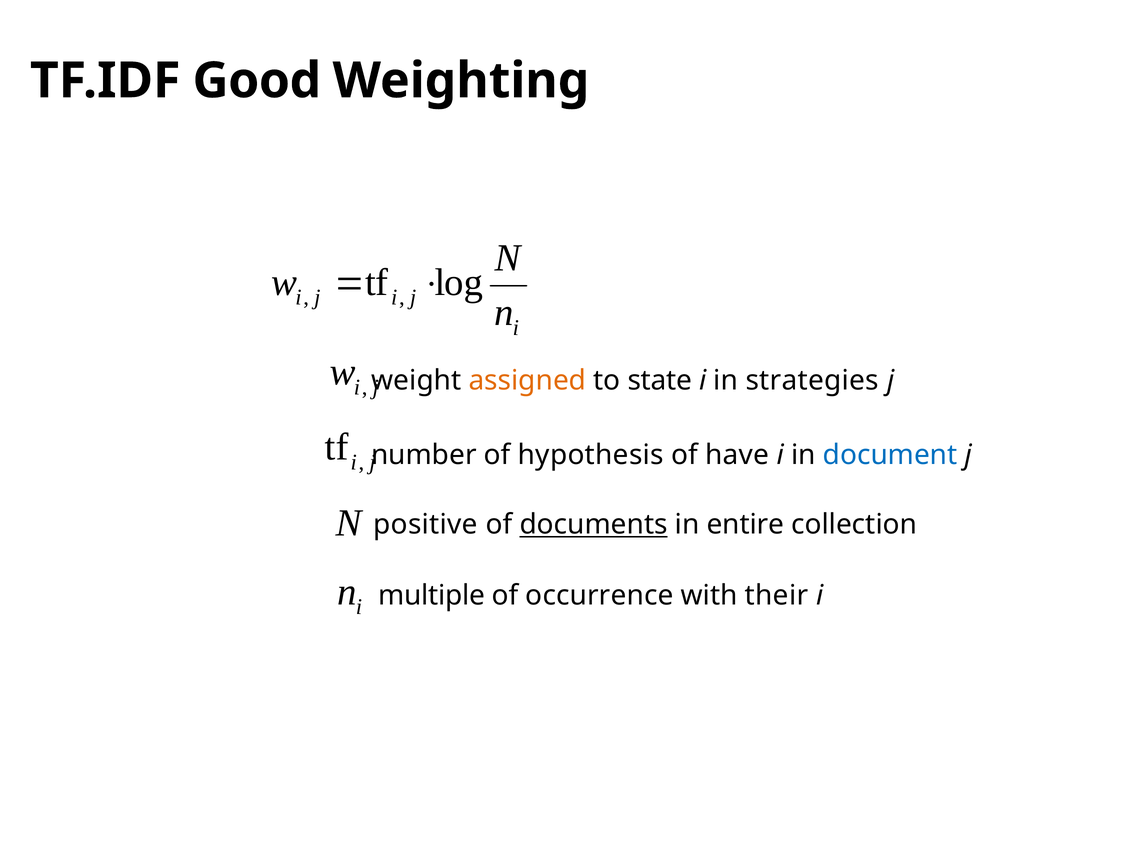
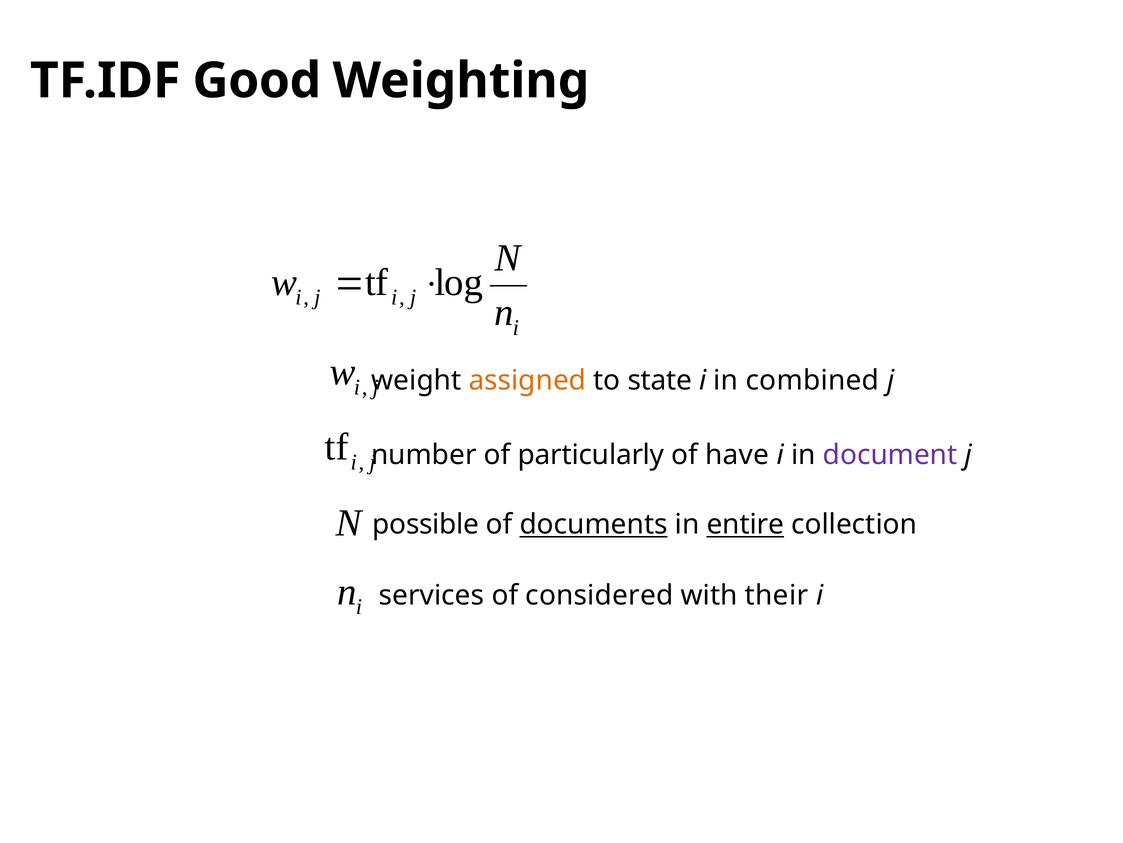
strategies: strategies -> combined (812, 380)
hypothesis: hypothesis -> particularly (591, 455)
document colour: blue -> purple (890, 455)
positive: positive -> possible (426, 524)
entire underline: none -> present (745, 524)
multiple: multiple -> services (432, 595)
occurrence: occurrence -> considered (599, 595)
